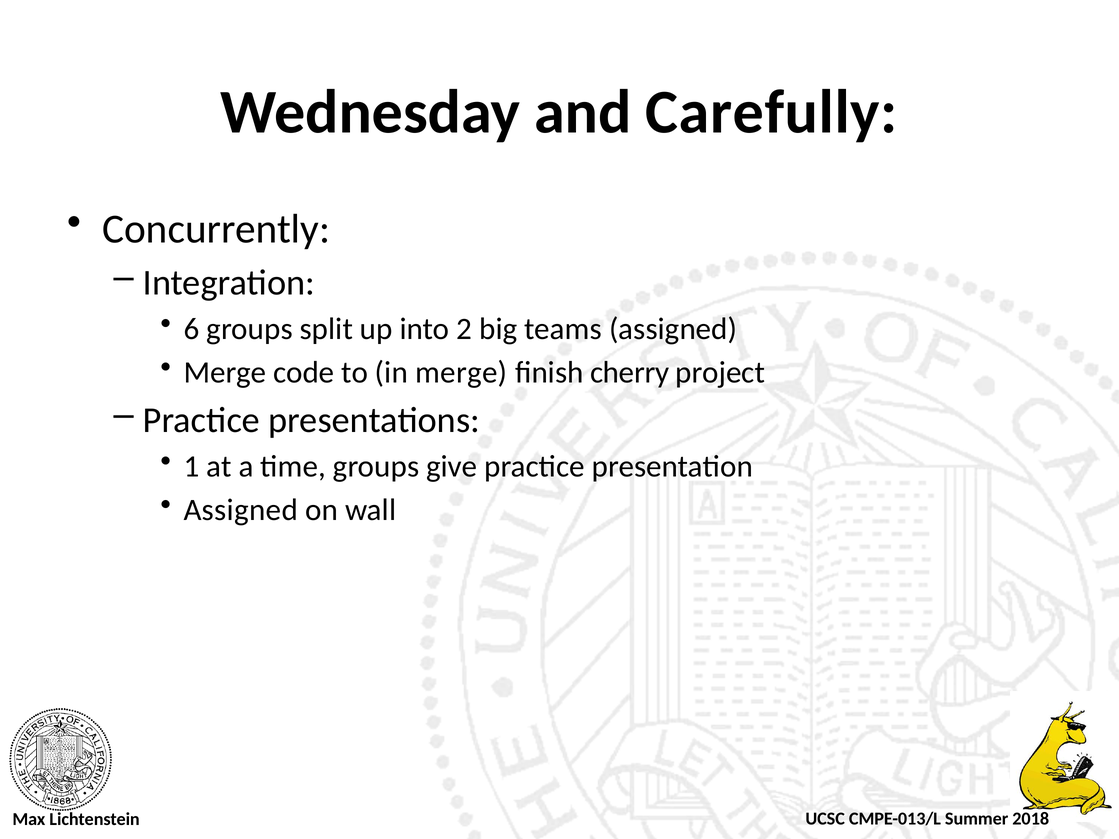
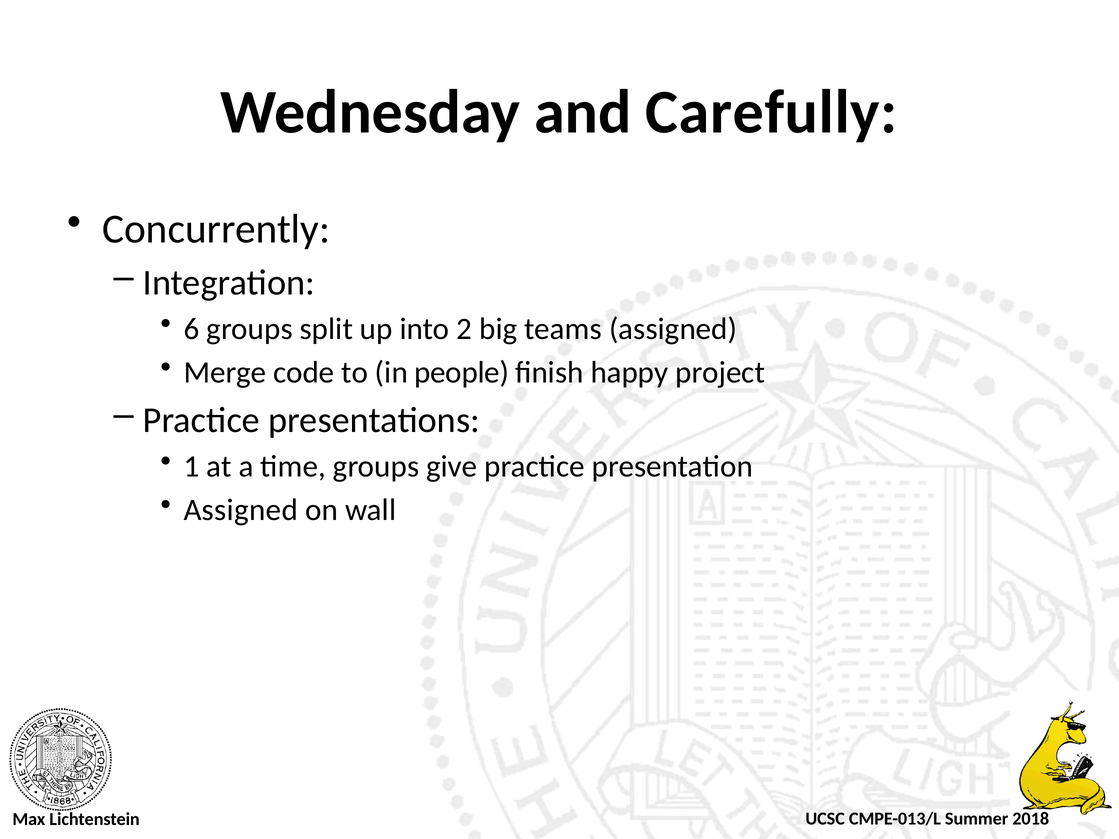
in merge: merge -> people (462, 372)
cherry: cherry -> happy (629, 372)
